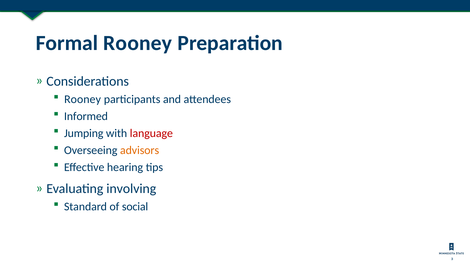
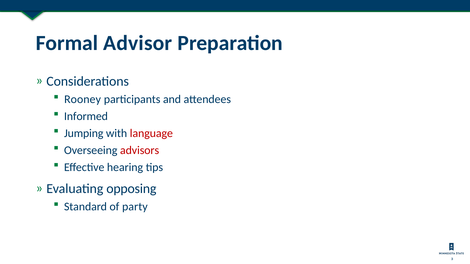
Formal Rooney: Rooney -> Advisor (138, 43)
advisors colour: orange -> red (140, 151)
involving: involving -> opposing (131, 189)
social: social -> party (135, 207)
